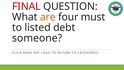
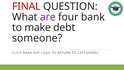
are colour: orange -> purple (48, 17)
four must: must -> bank (93, 17)
listed: listed -> make (38, 27)
